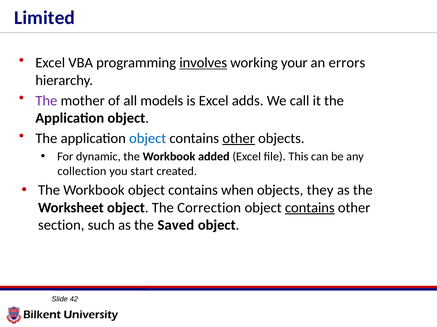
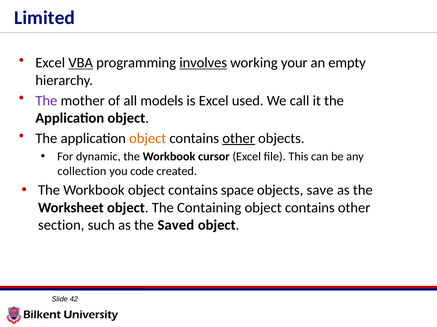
VBA underline: none -> present (81, 63)
errors: errors -> empty (347, 63)
adds: adds -> used (248, 101)
object colour: blue -> orange (148, 139)
added: added -> cursor (214, 157)
start: start -> code (142, 172)
when: when -> space (237, 191)
they: they -> save (320, 191)
Correction: Correction -> Containing (209, 208)
contains underline: present -> none (310, 208)
